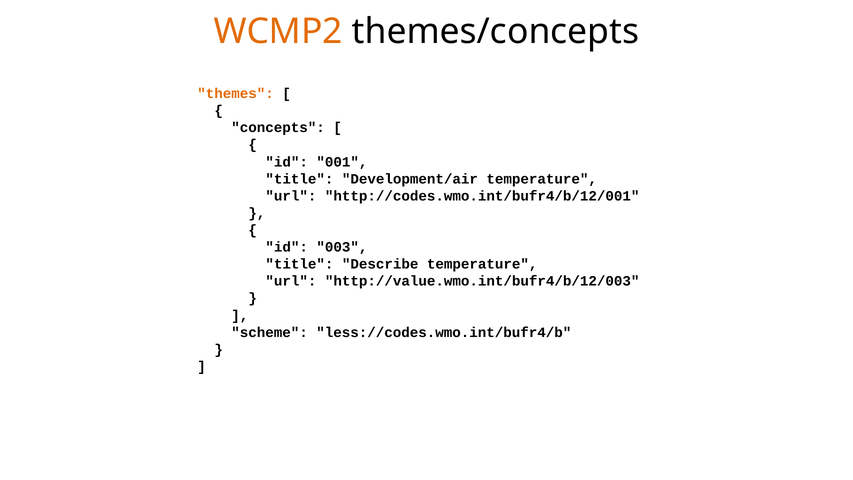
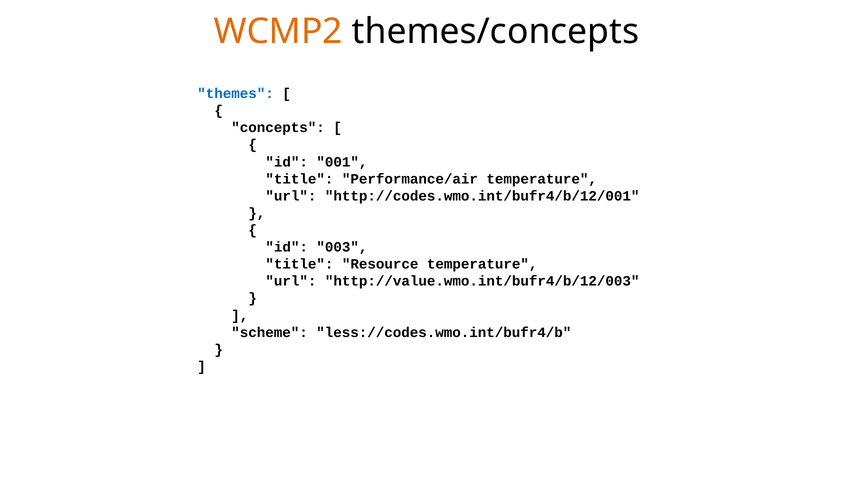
themes colour: orange -> blue (236, 94)
Development/air: Development/air -> Performance/air (410, 179)
Describe: Describe -> Resource (380, 264)
